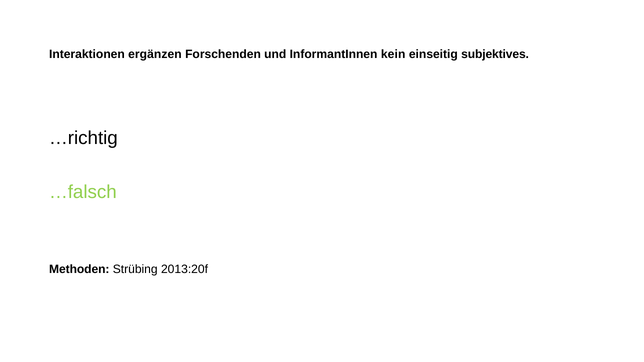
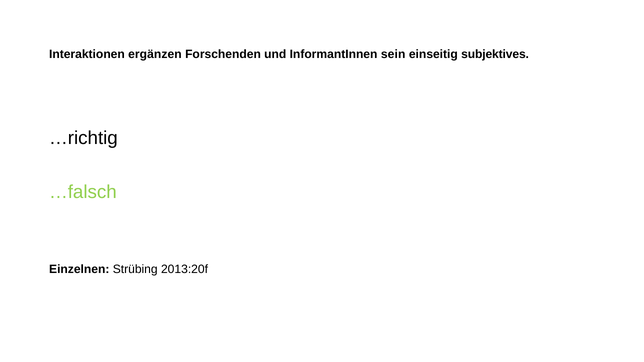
kein: kein -> sein (393, 54)
Methoden: Methoden -> Einzelnen (79, 270)
